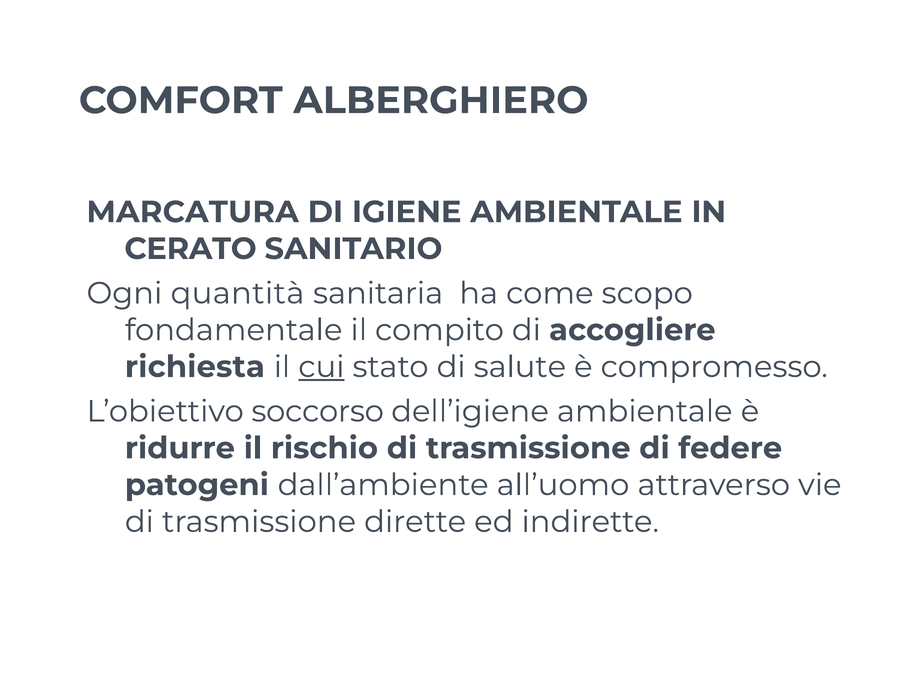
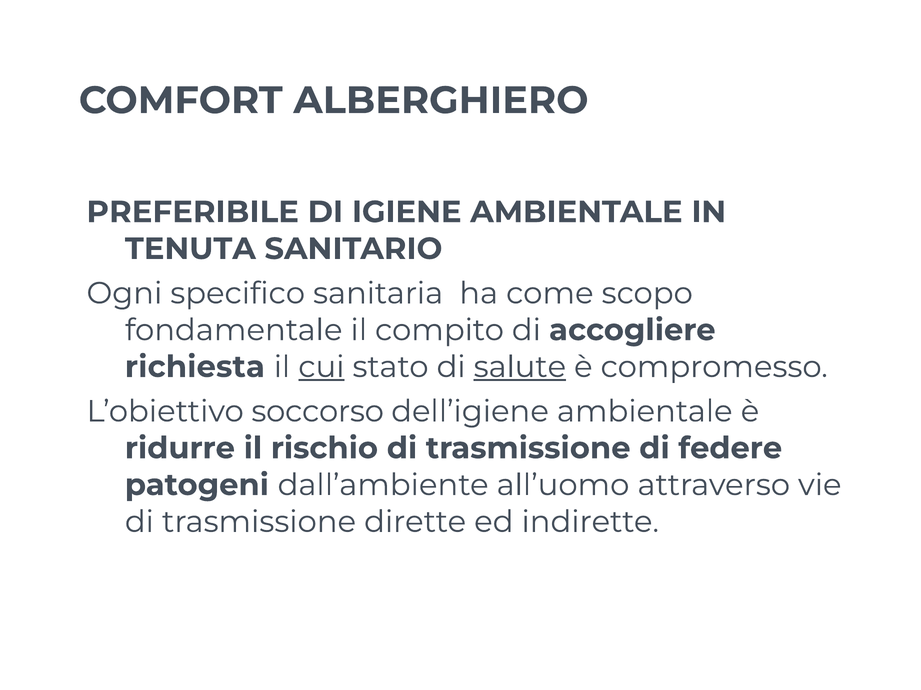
MARCATURA: MARCATURA -> PREFERIBILE (193, 212)
CERATO: CERATO -> TENUTA (190, 249)
quantità: quantità -> specifico (238, 294)
salute underline: none -> present (520, 367)
